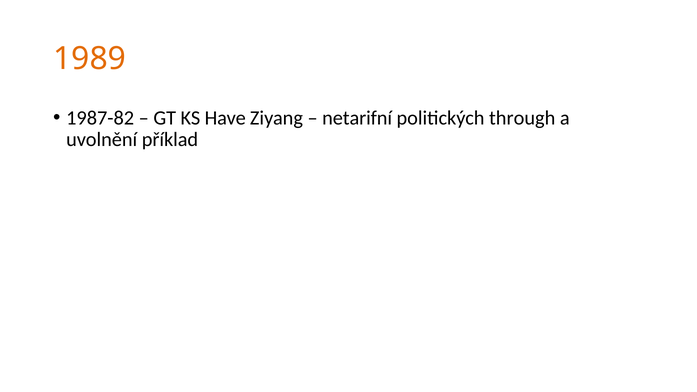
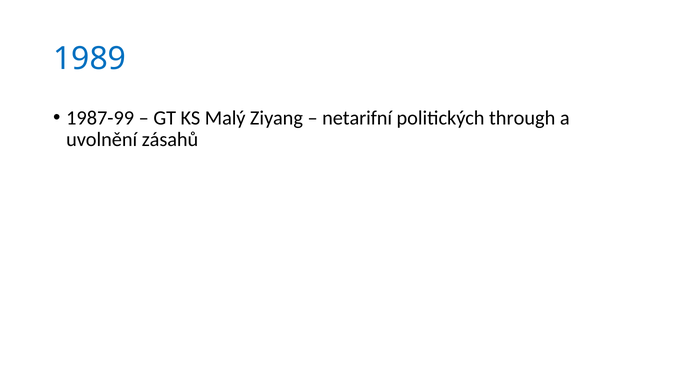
1989 colour: orange -> blue (90, 59)
1987-82: 1987-82 -> 1987-99 (100, 118)
Have: Have -> Malý (225, 118)
příklad: příklad -> zásahů (170, 140)
